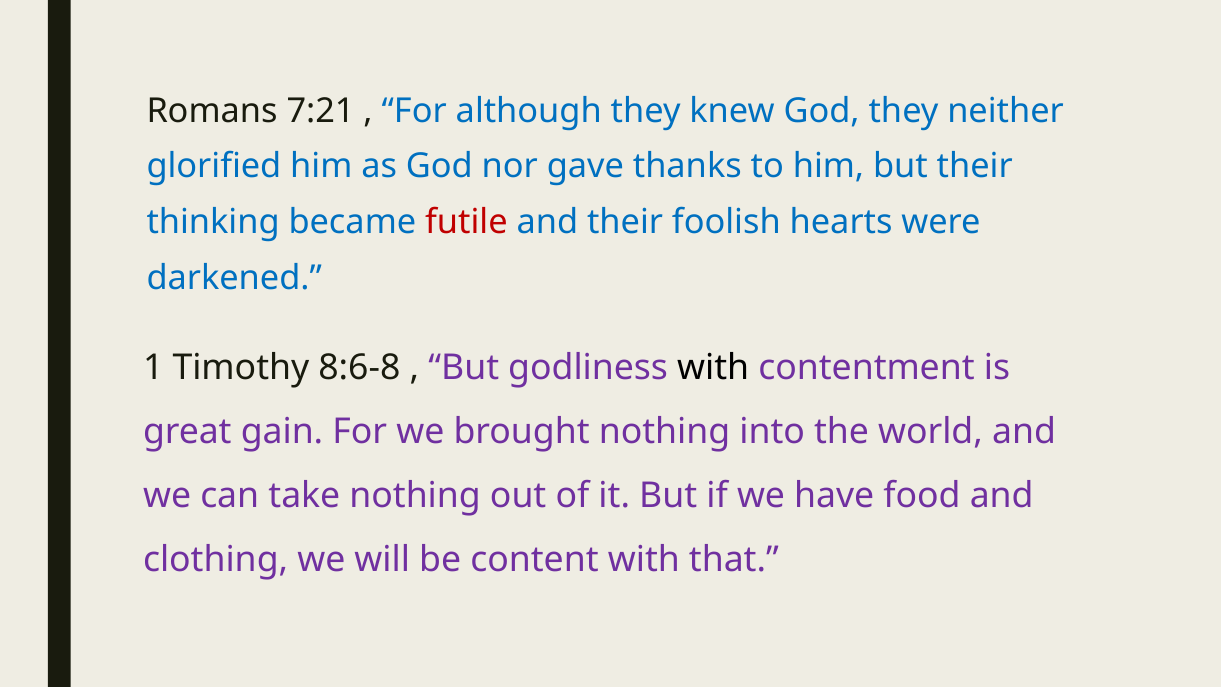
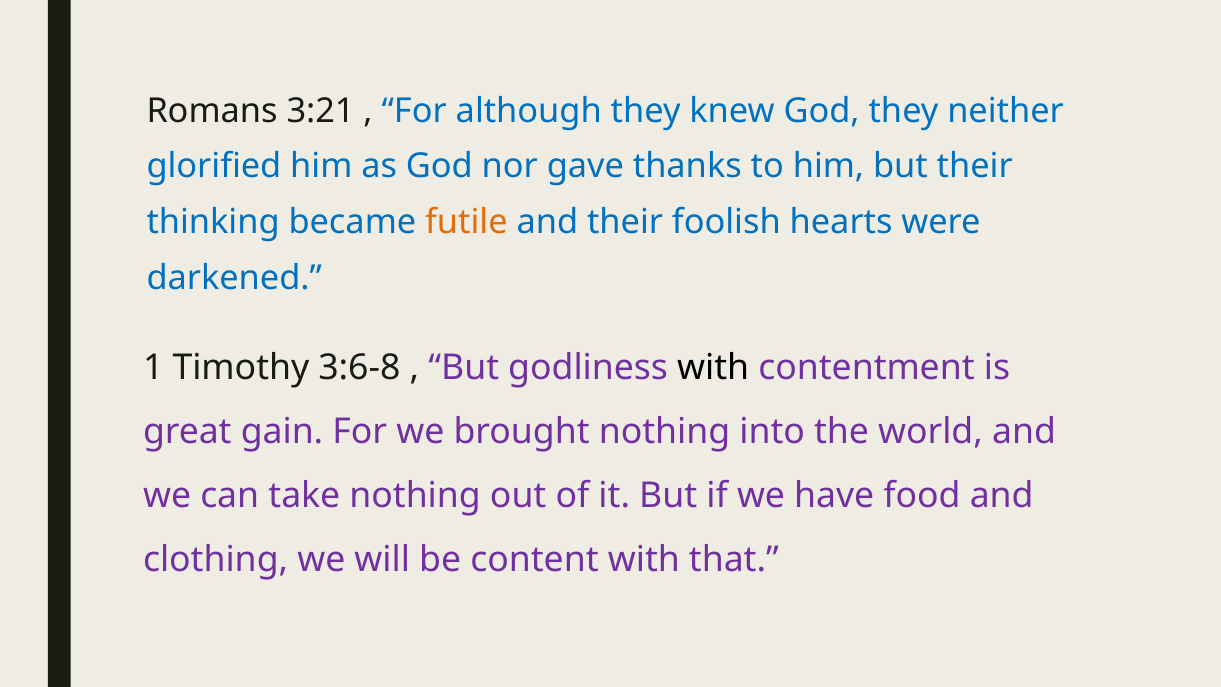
7:21: 7:21 -> 3:21 (321, 111)
futile colour: red -> orange (466, 222)
8:6-8: 8:6-8 -> 3:6-8 (359, 368)
